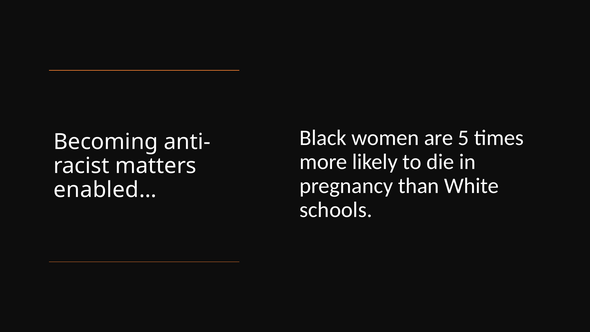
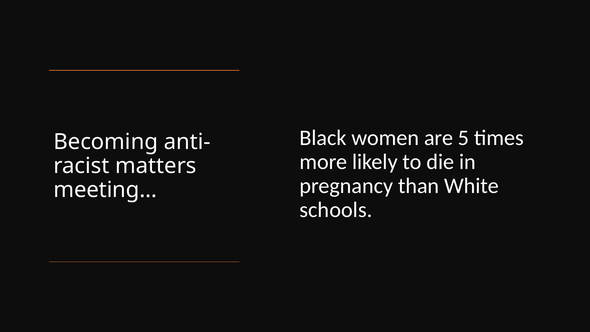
enabled…: enabled… -> meeting… (105, 190)
